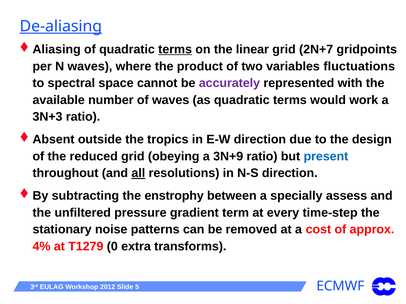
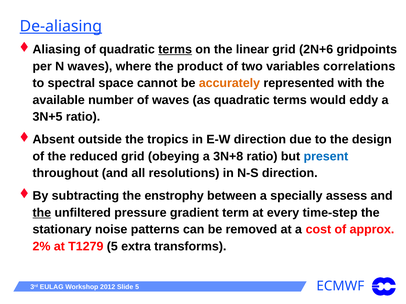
2N+7: 2N+7 -> 2N+6 (316, 49)
fluctuations: fluctuations -> correlations (359, 66)
accurately colour: purple -> orange (229, 83)
work: work -> eddy (364, 100)
3N+3: 3N+3 -> 3N+5 (48, 117)
3N+9: 3N+9 -> 3N+8 (228, 157)
all underline: present -> none (138, 173)
the underline: none -> present (42, 213)
4%: 4% -> 2% (42, 247)
T1279 0: 0 -> 5 (112, 247)
